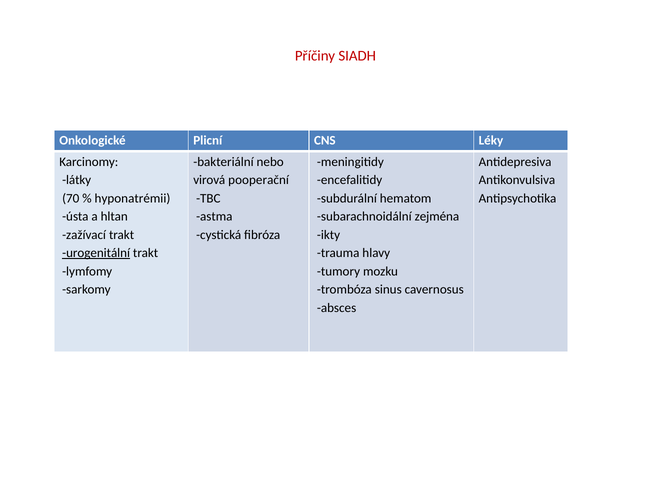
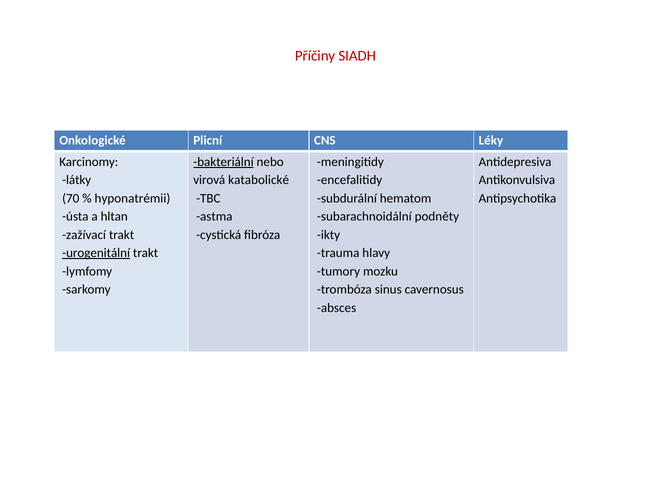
bakteriální underline: none -> present (223, 162)
pooperační: pooperační -> katabolické (259, 180)
zejména: zejména -> podněty (437, 217)
